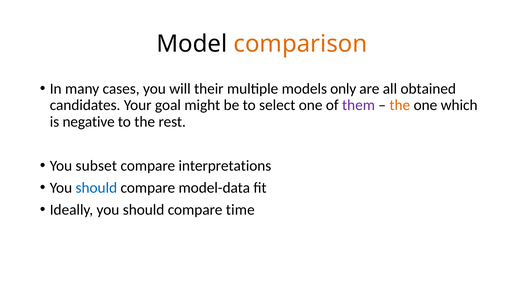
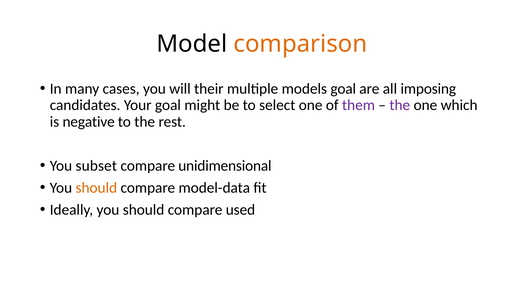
models only: only -> goal (343, 89)
obtained: obtained -> imposing (428, 89)
the colour: orange -> purple (400, 105)
interpretations: interpretations -> unidimensional (225, 166)
should colour: blue -> orange (96, 188)
time: time -> used (240, 209)
